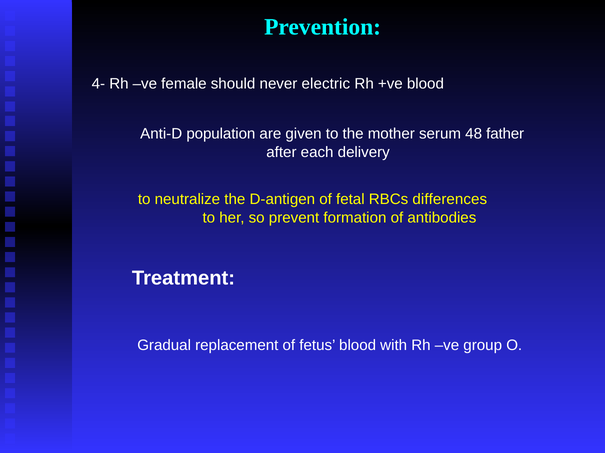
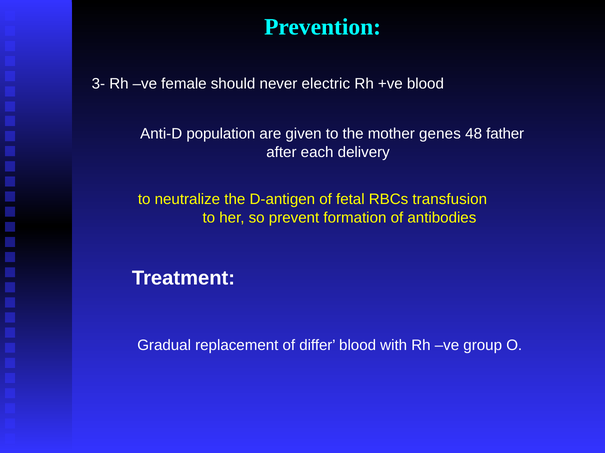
4-: 4- -> 3- (98, 84)
serum: serum -> genes (440, 134)
differences: differences -> transfusion (450, 200)
fetus: fetus -> differ (317, 346)
